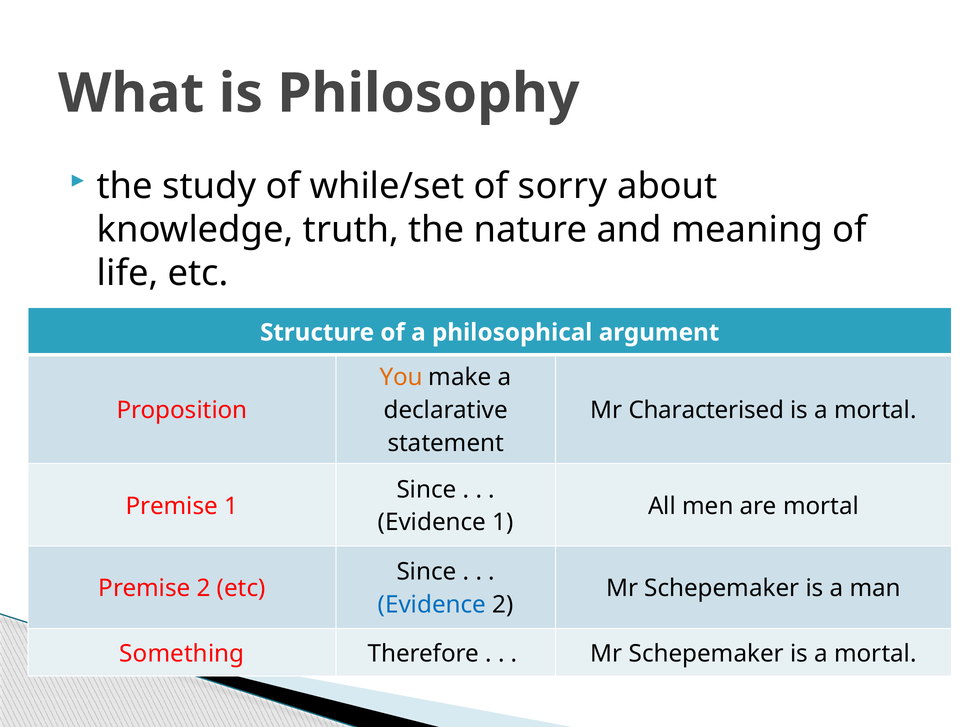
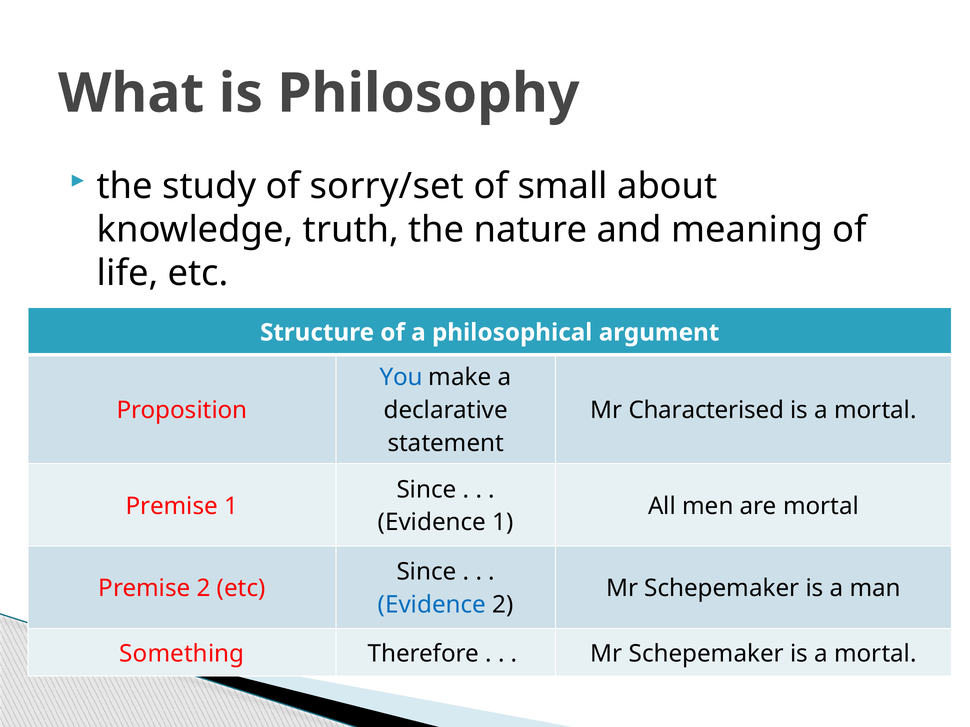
while/set: while/set -> sorry/set (387, 186)
sorry: sorry -> small (563, 186)
You colour: orange -> blue (401, 378)
